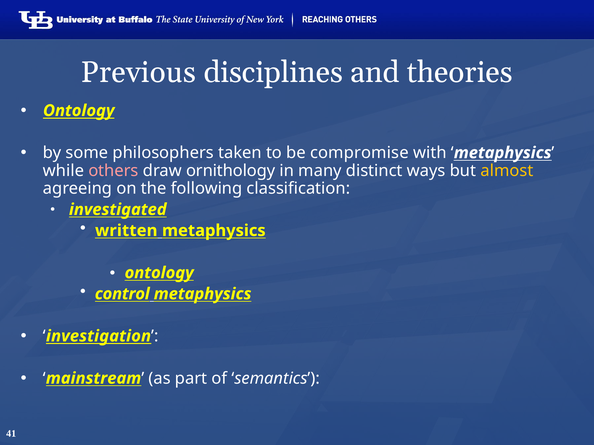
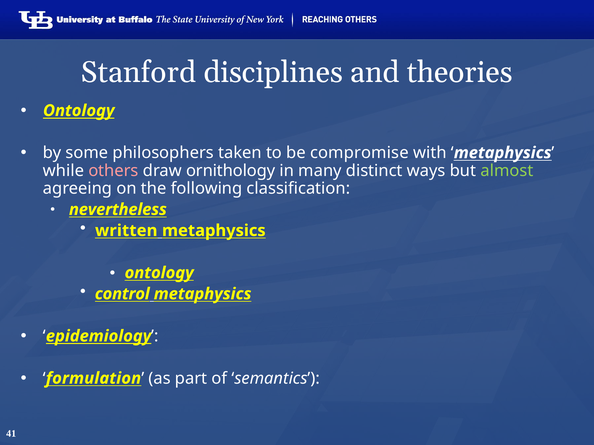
Previous: Previous -> Stanford (139, 72)
almost colour: yellow -> light green (507, 171)
investigated: investigated -> nevertheless (118, 210)
investigation: investigation -> epidemiology (99, 336)
mainstream: mainstream -> formulation (93, 379)
